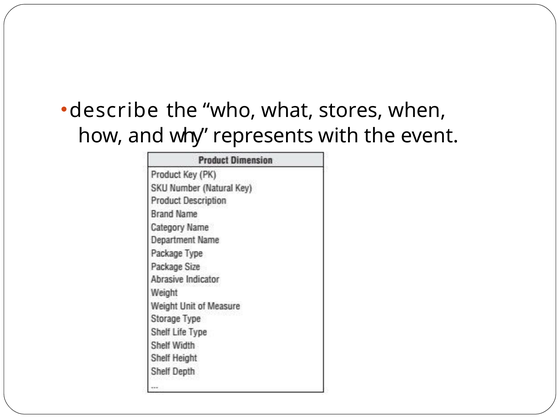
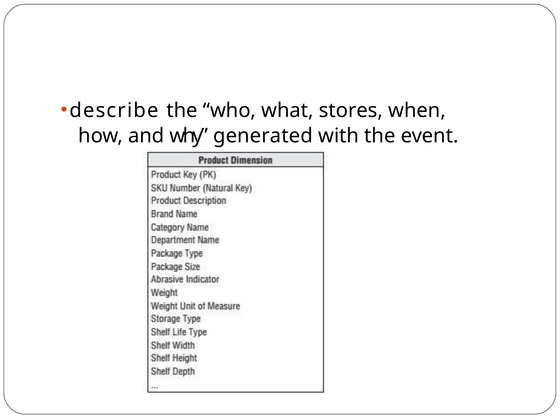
represents: represents -> generated (263, 136)
